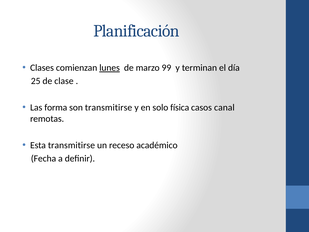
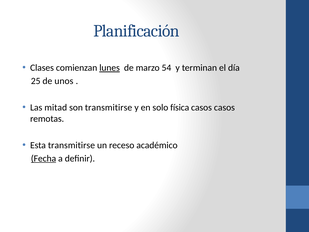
99: 99 -> 54 (166, 68)
clase: clase -> unos (64, 81)
forma: forma -> mitad (56, 107)
casos canal: canal -> casos (224, 107)
Fecha underline: none -> present (44, 158)
